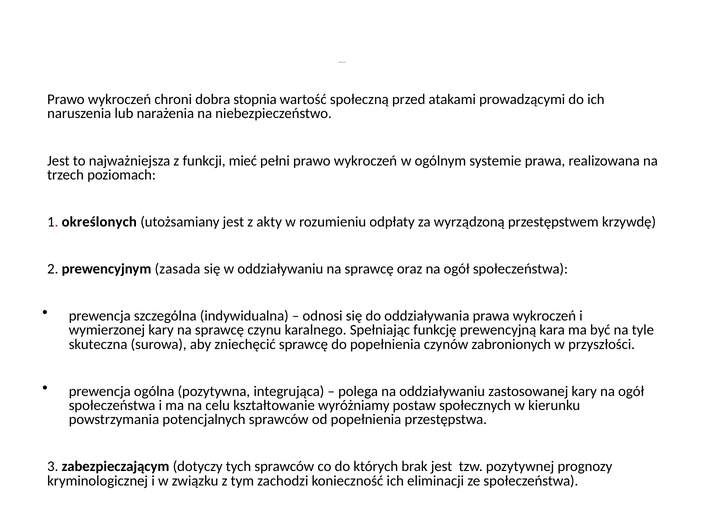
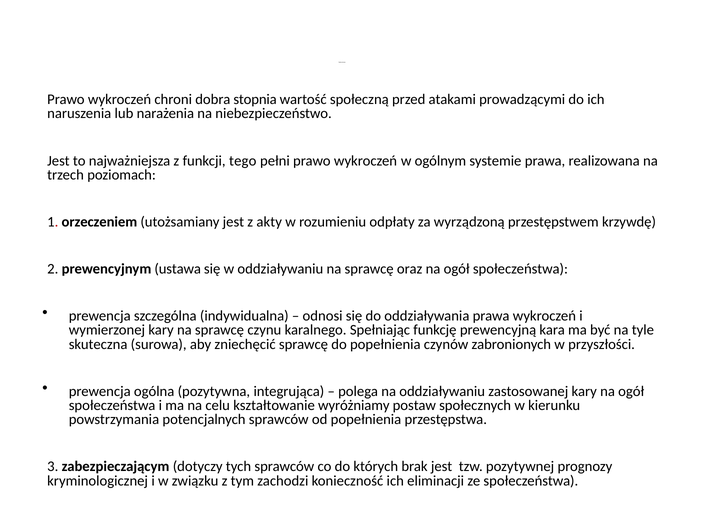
mieć: mieć -> tego (243, 161)
określonych: określonych -> orzeczeniem (99, 222)
zasada: zasada -> ustawa (178, 269)
